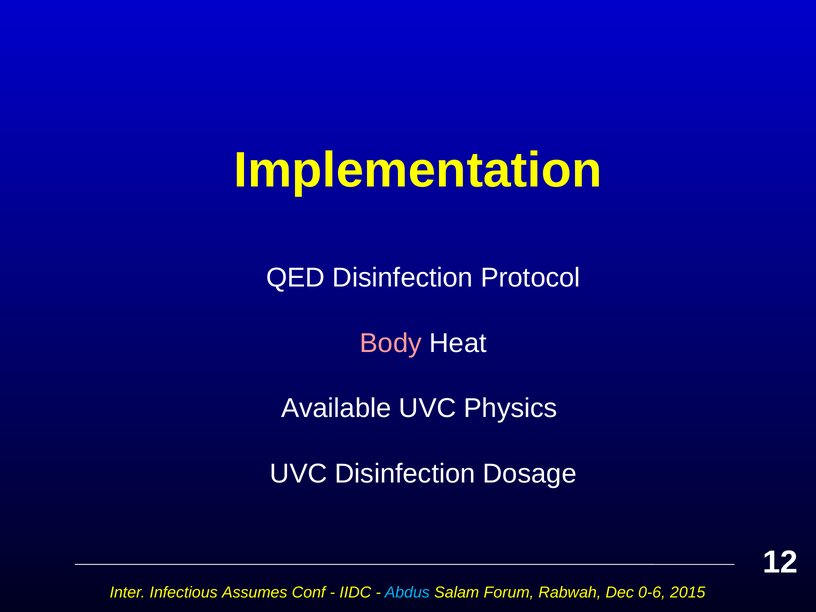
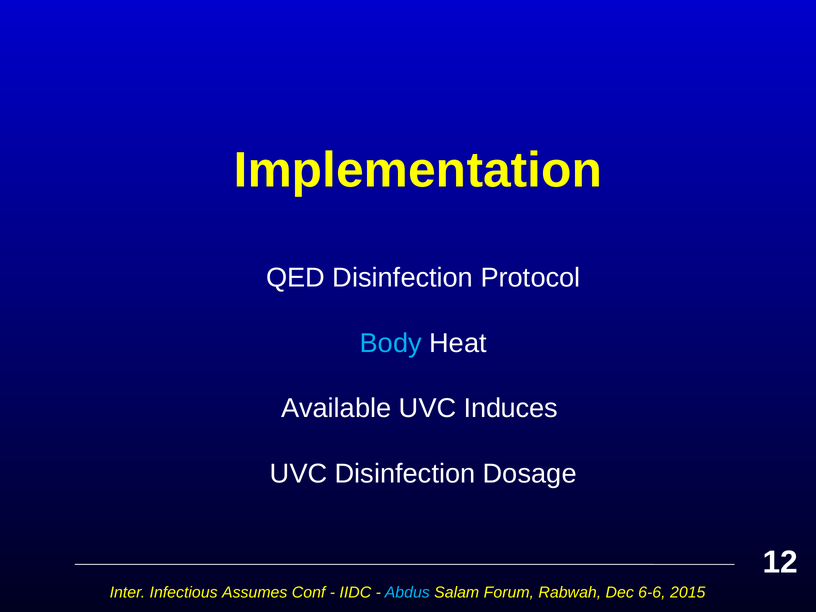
Body colour: pink -> light blue (391, 343)
Physics: Physics -> Induces (511, 408)
0-6: 0-6 -> 6-6 (652, 593)
